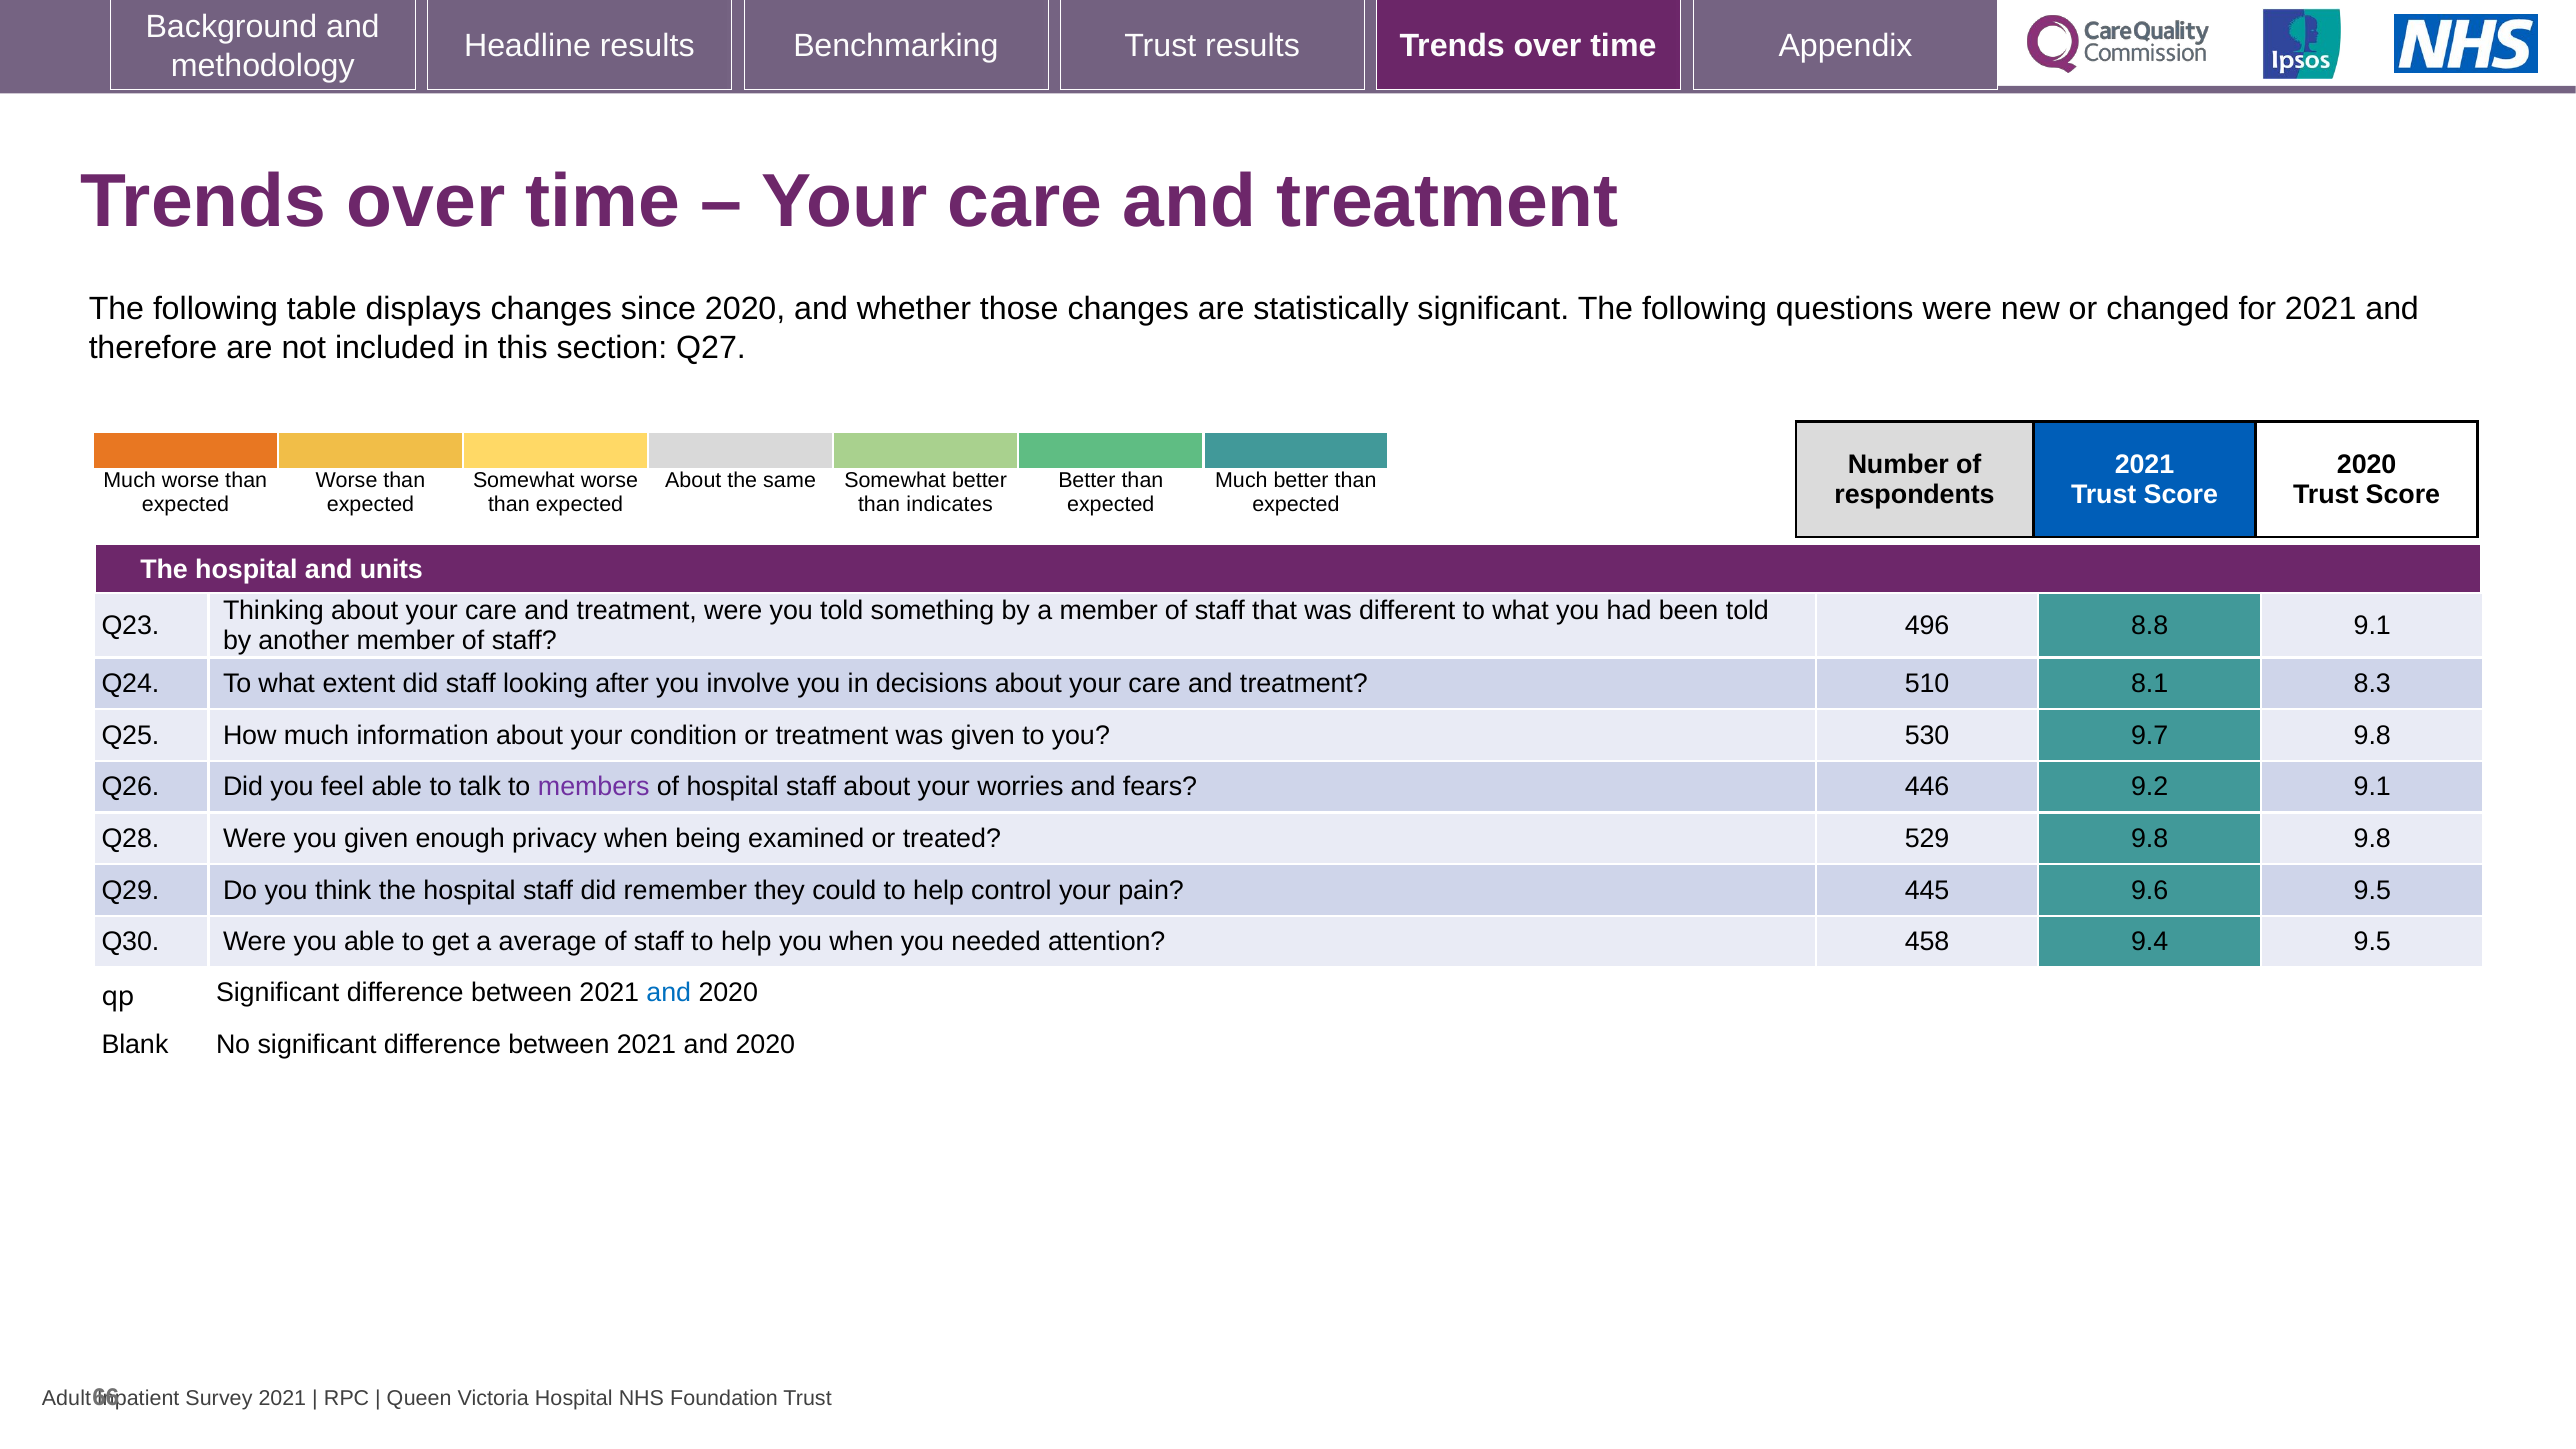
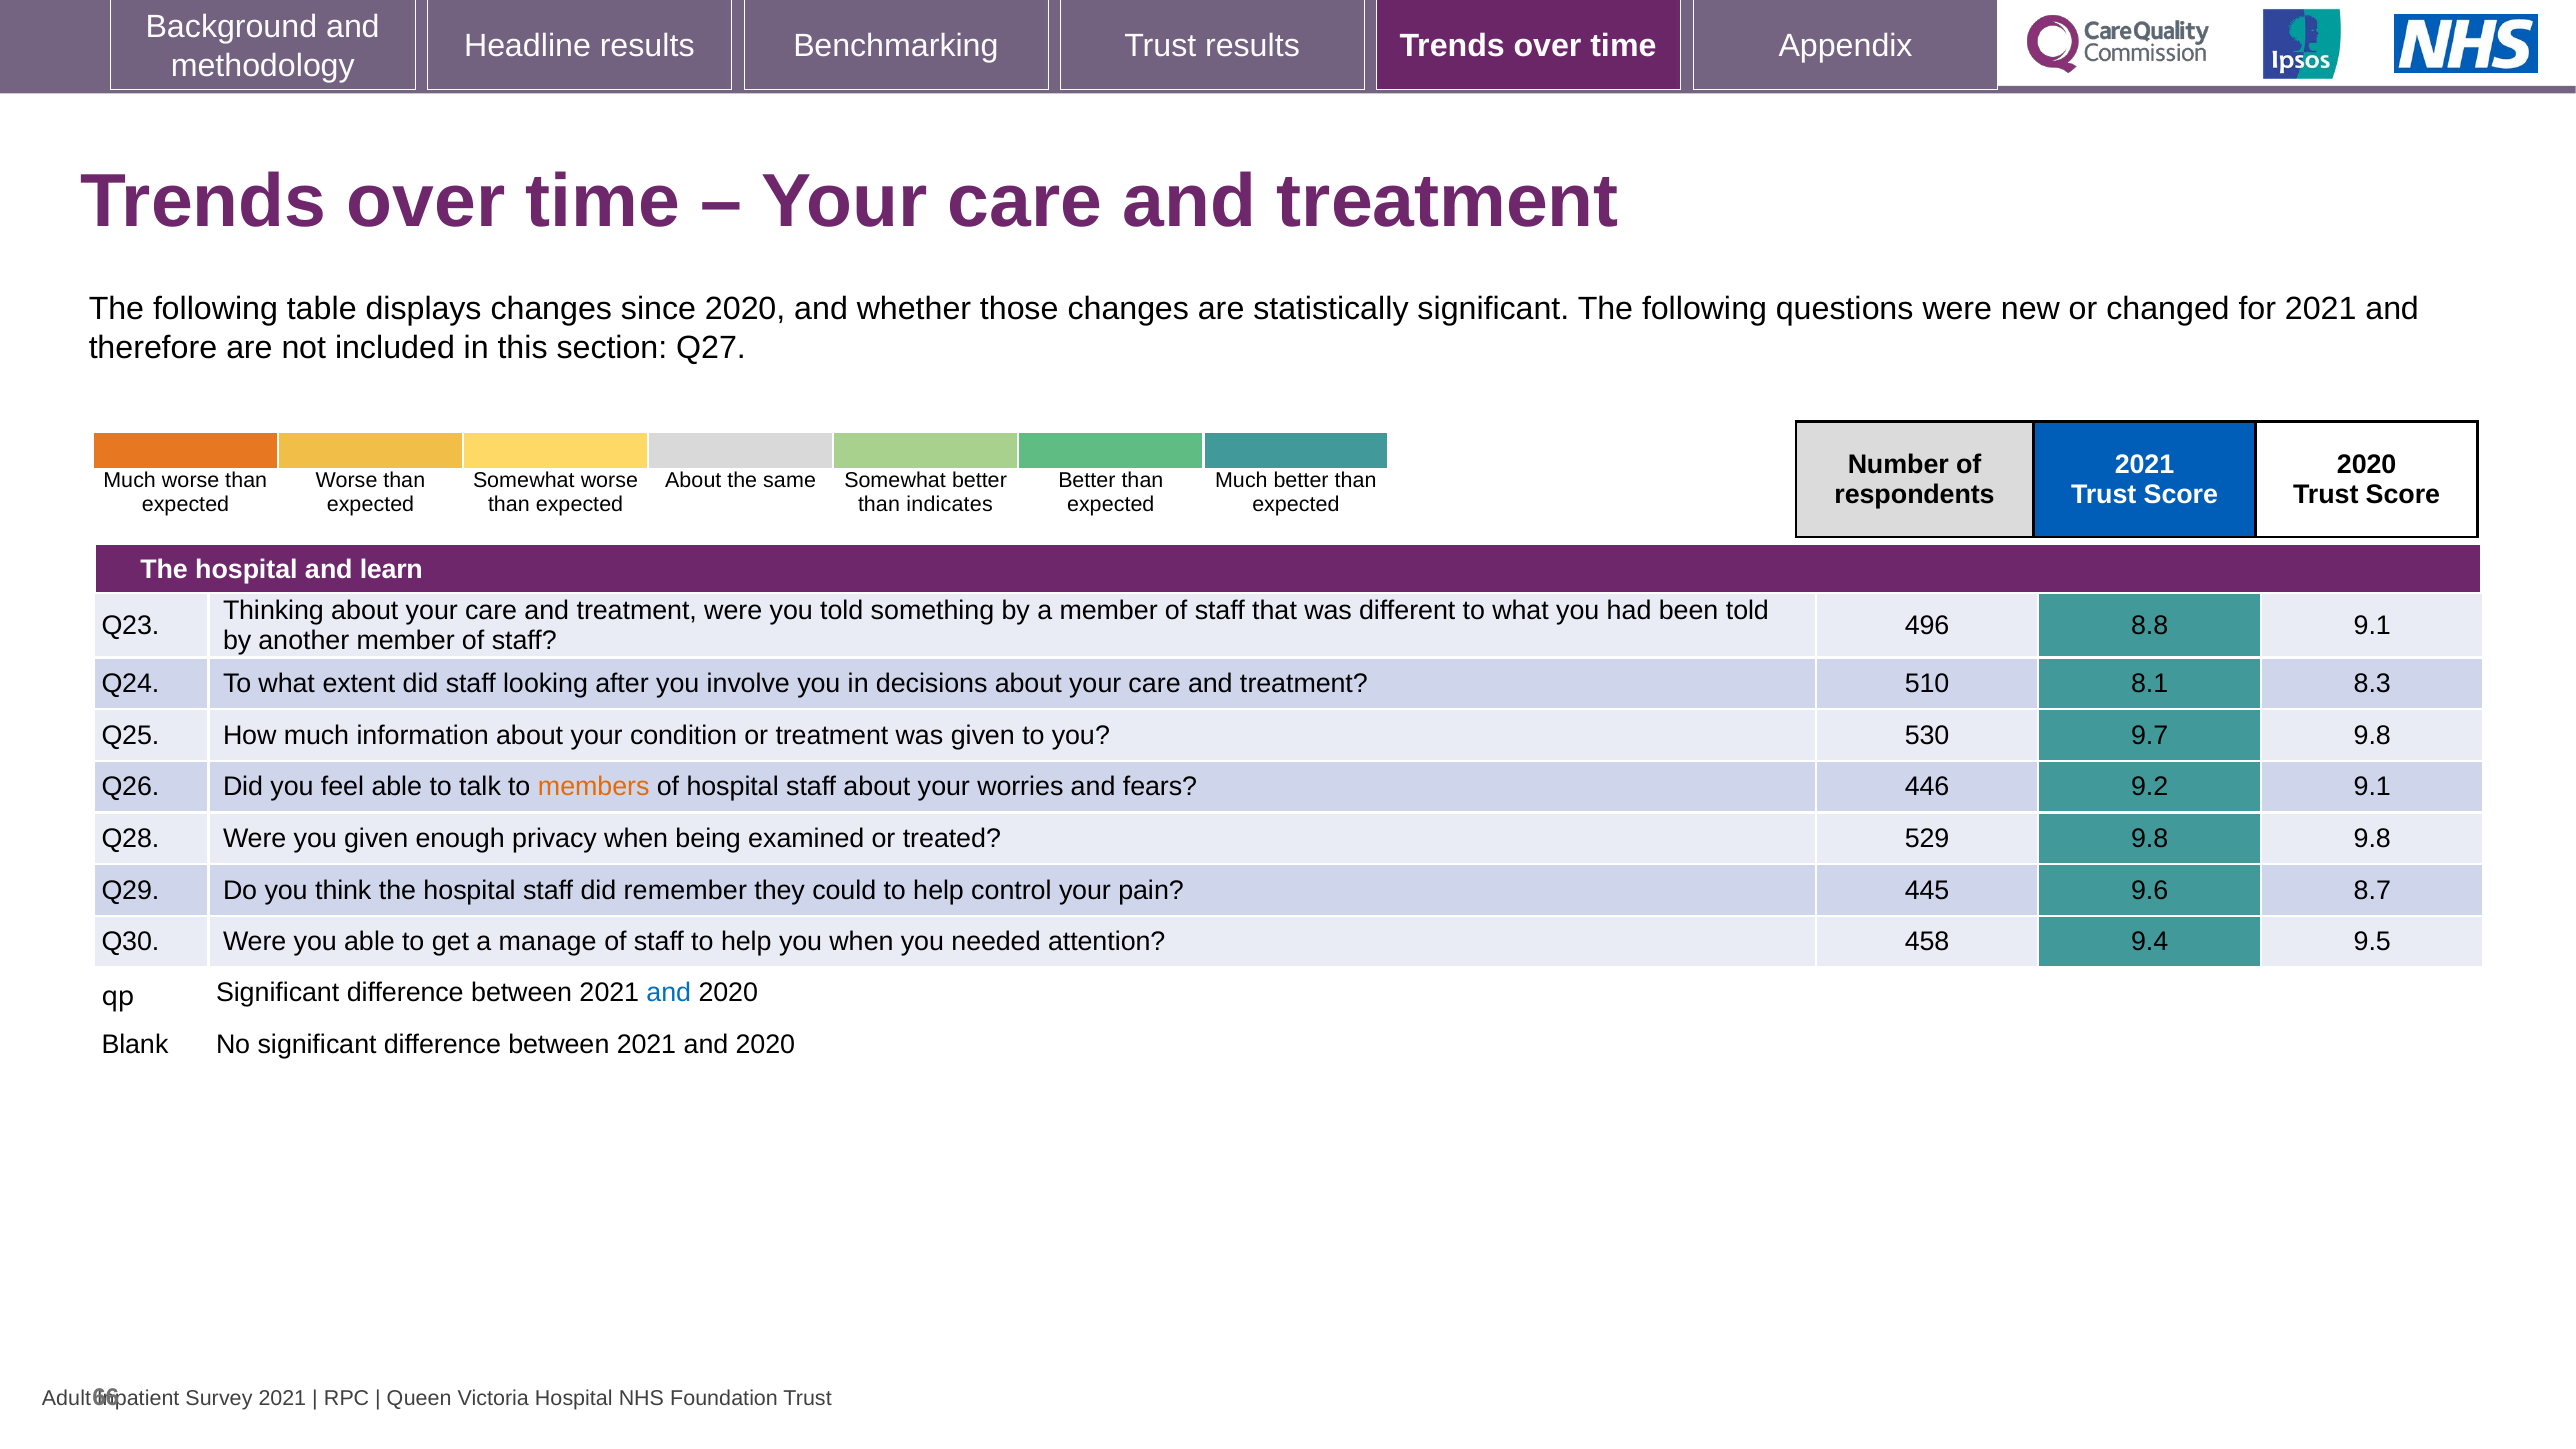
units: units -> learn (391, 570)
members colour: purple -> orange (594, 787)
9.6 9.5: 9.5 -> 8.7 (2372, 890)
average: average -> manage (548, 942)
